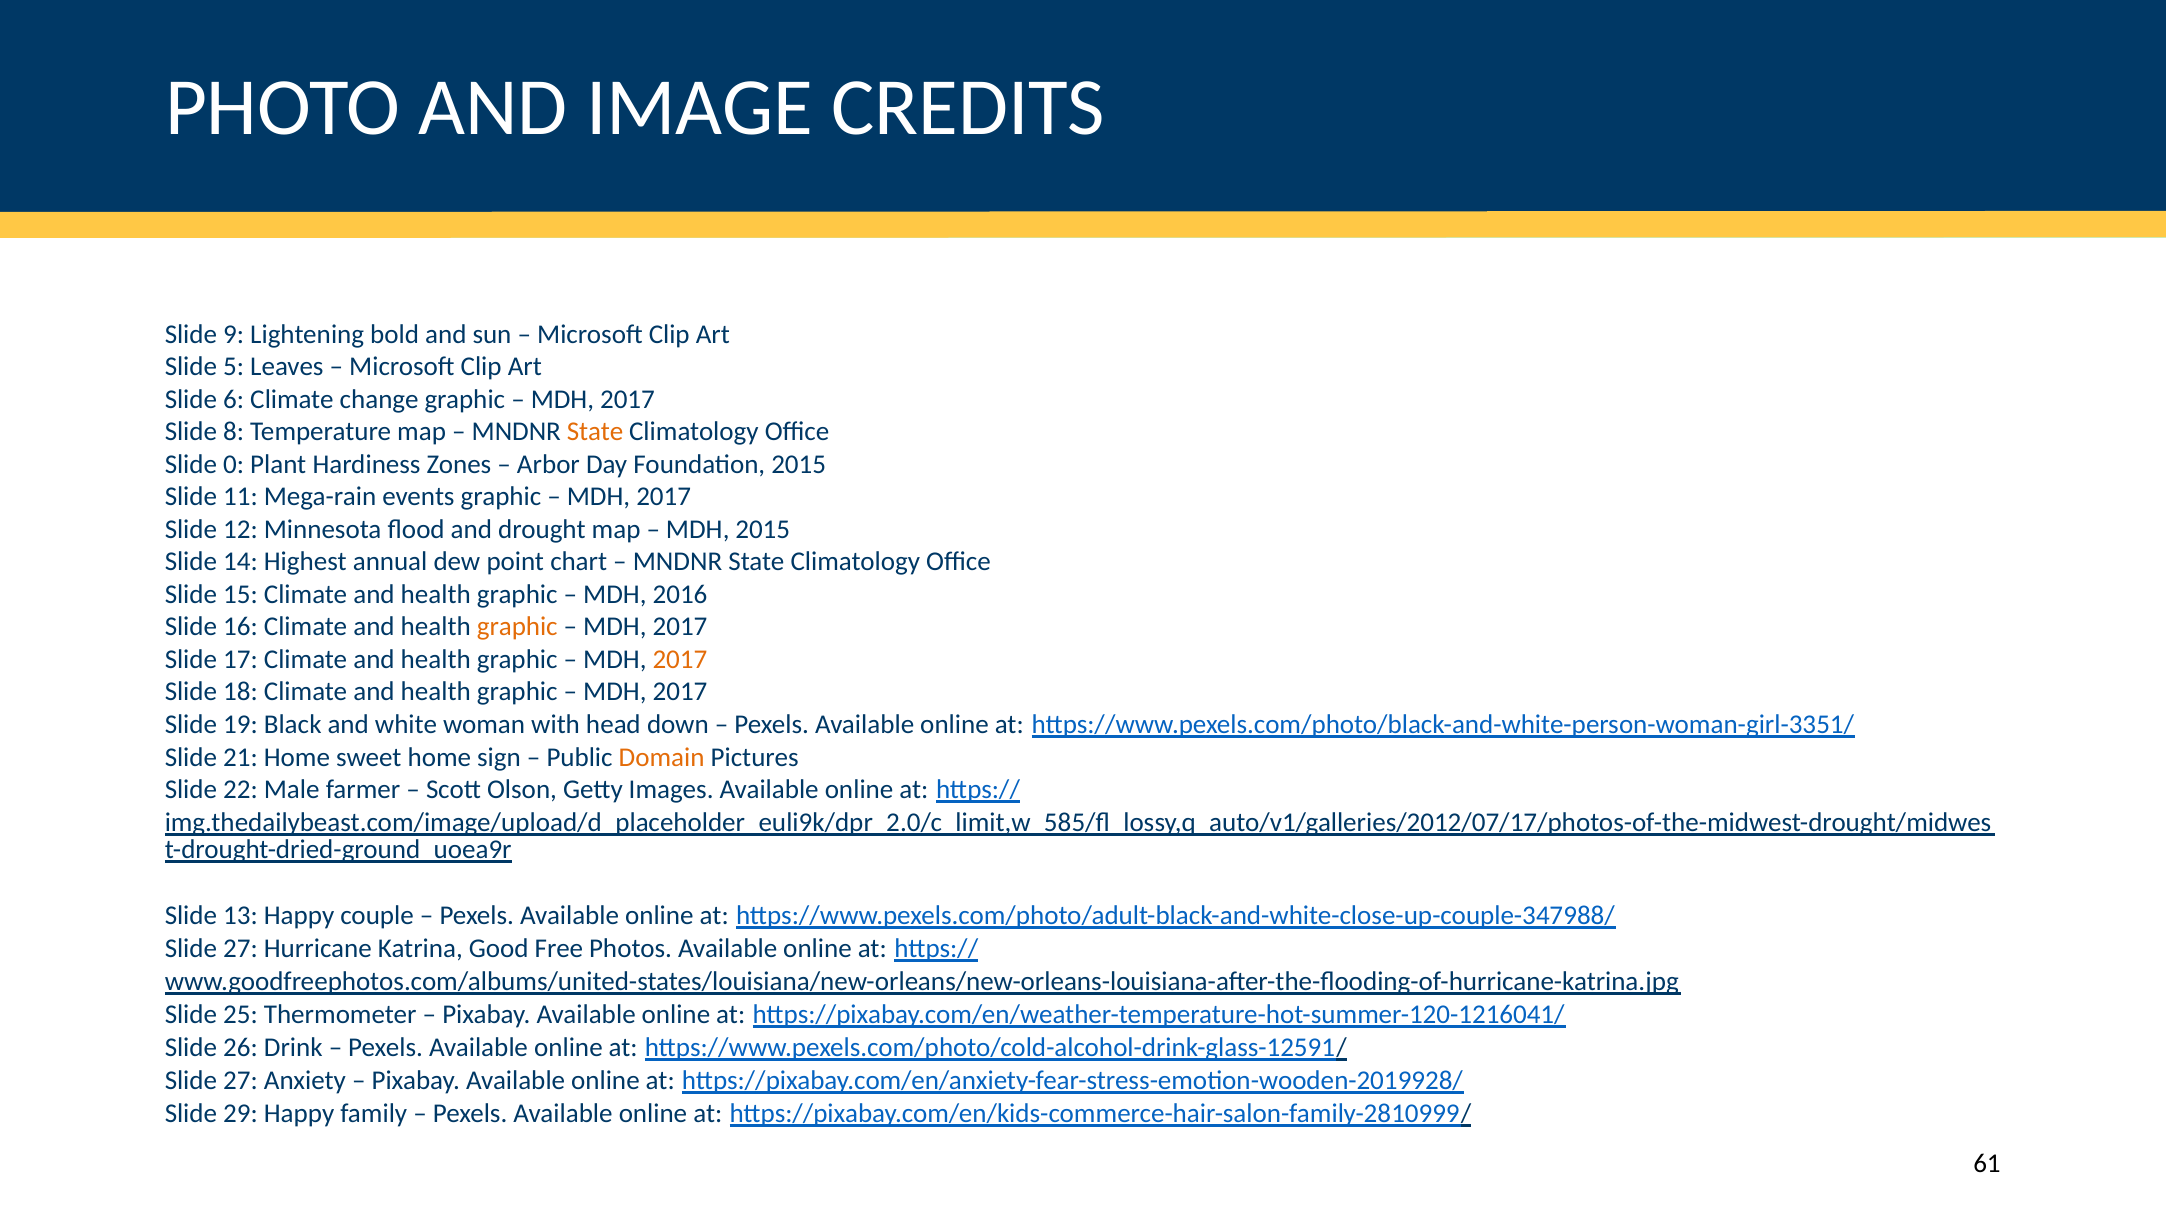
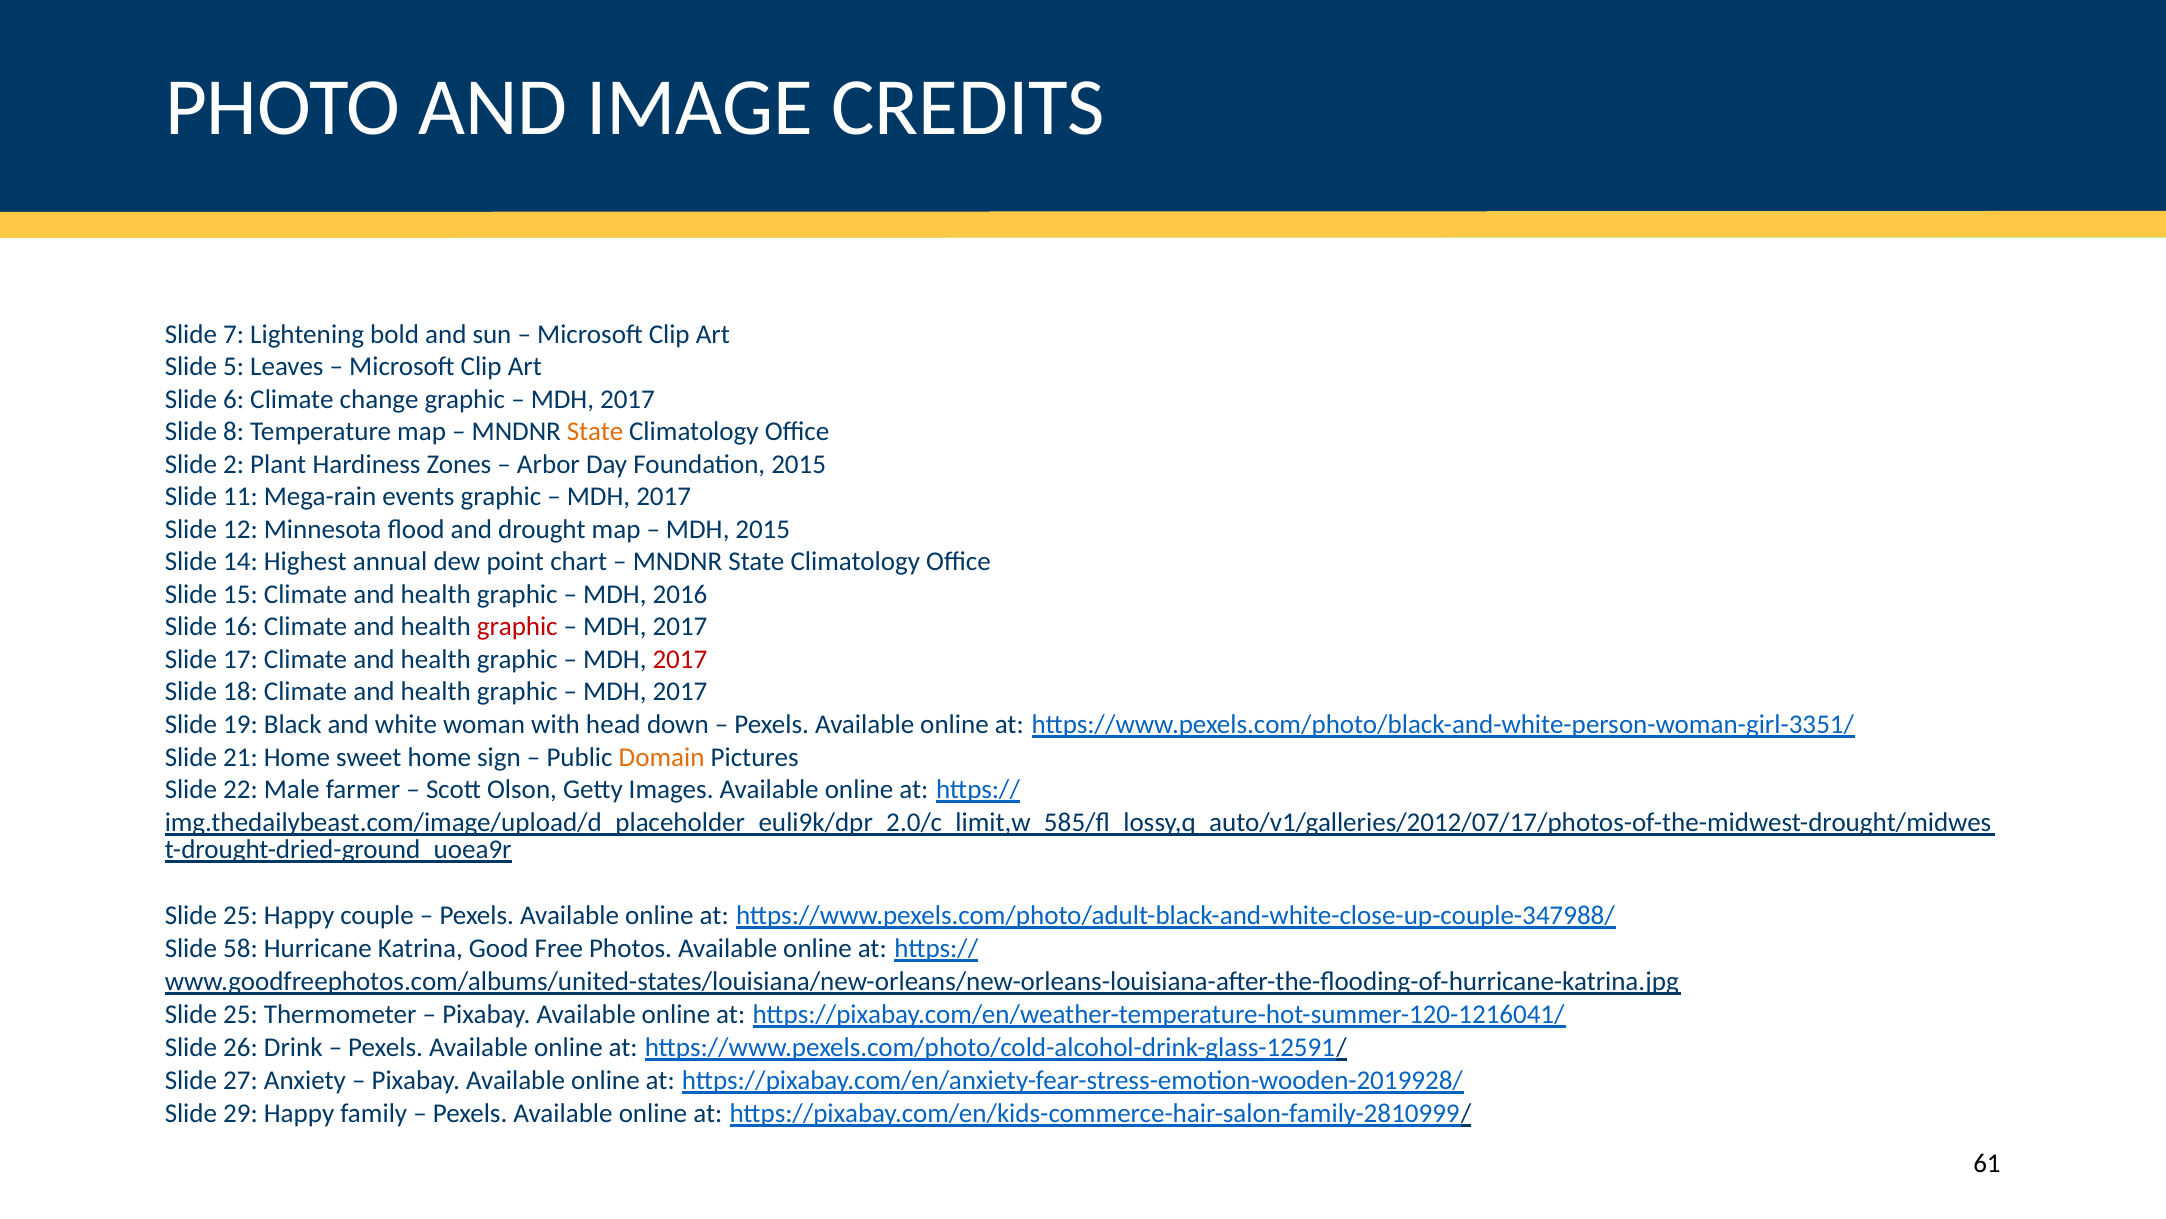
9: 9 -> 7 (234, 334)
0: 0 -> 2 (234, 464)
graphic colour: orange -> red (517, 626)
2017 colour: orange -> red (680, 659)
13: 13 -> 25 (240, 915)
27: 27 -> 58 (240, 948)
